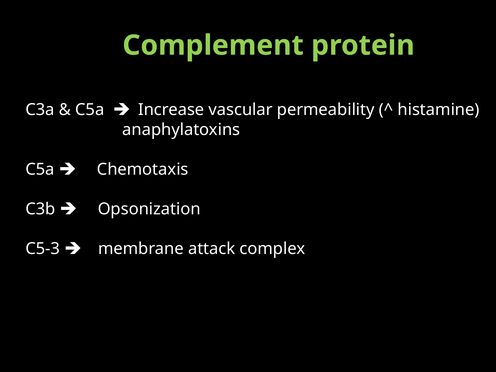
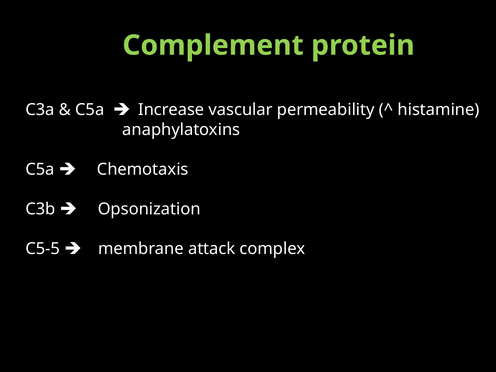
C5-3: C5-3 -> C5-5 (43, 249)
